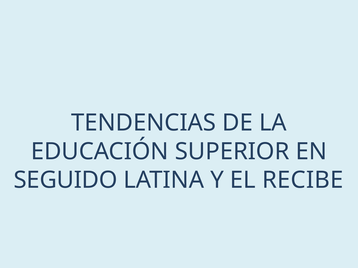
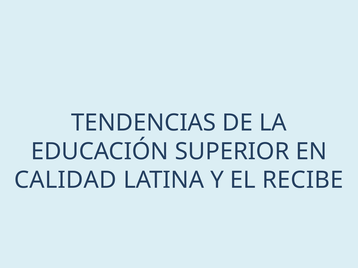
SEGUIDO: SEGUIDO -> CALIDAD (65, 180)
